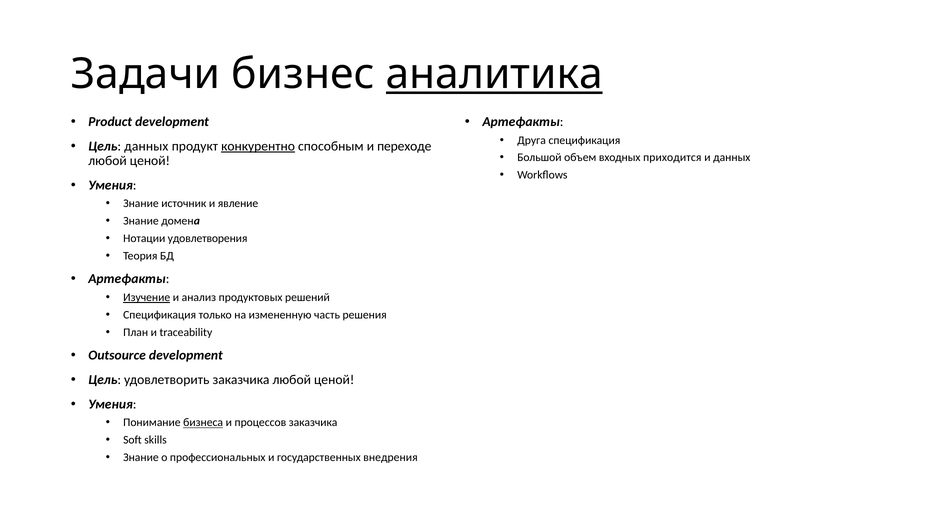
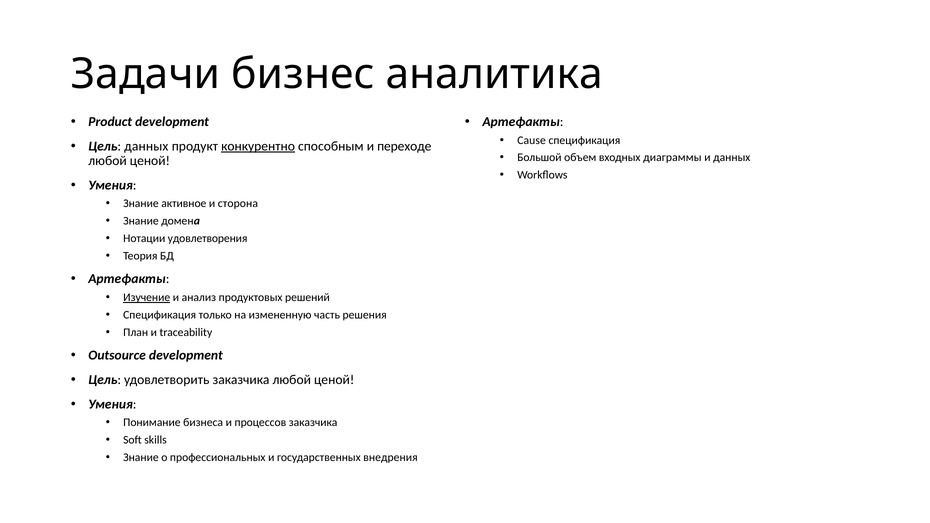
аналитика underline: present -> none (494, 74)
Друга: Друга -> Cause (532, 140)
приходится: приходится -> диаграммы (672, 158)
источник: источник -> активное (184, 204)
явление: явление -> сторона (238, 204)
бизнеса underline: present -> none (203, 423)
